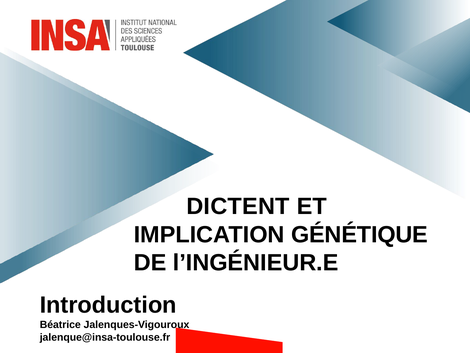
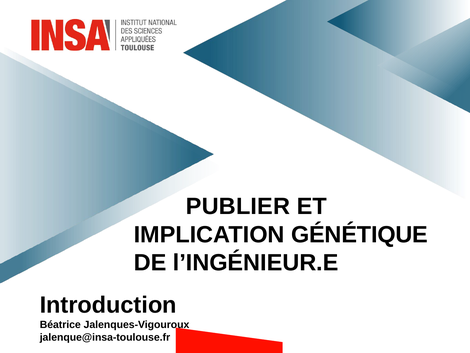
DICTENT: DICTENT -> PUBLIER (238, 206)
